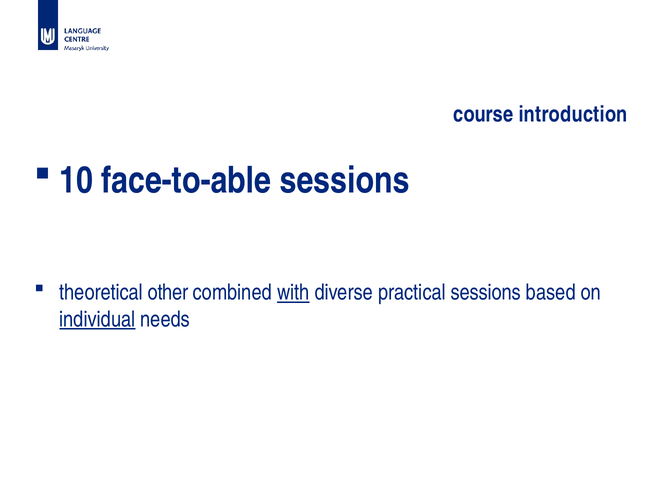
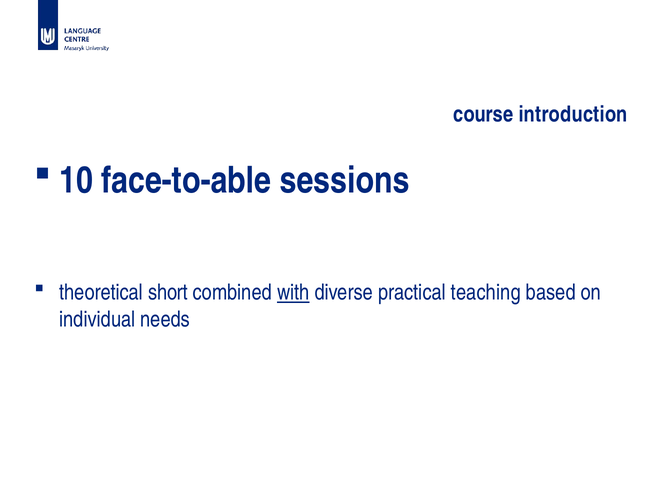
other: other -> short (168, 293)
practical sessions: sessions -> teaching (486, 293)
individual underline: present -> none (97, 319)
